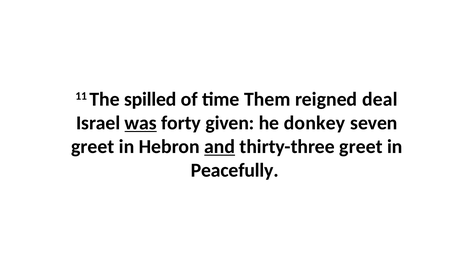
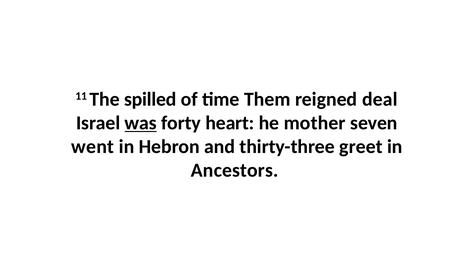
given: given -> heart (230, 123)
donkey: donkey -> mother (315, 123)
greet: greet -> went (93, 147)
and underline: present -> none (220, 147)
Peacefully: Peacefully -> Ancestors (235, 170)
